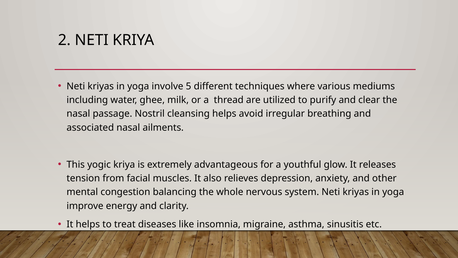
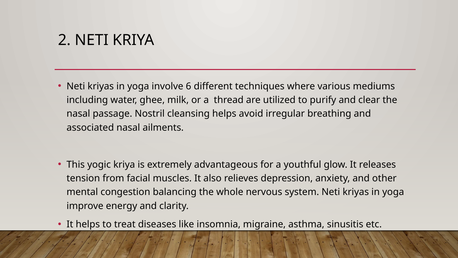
5: 5 -> 6 (189, 86)
